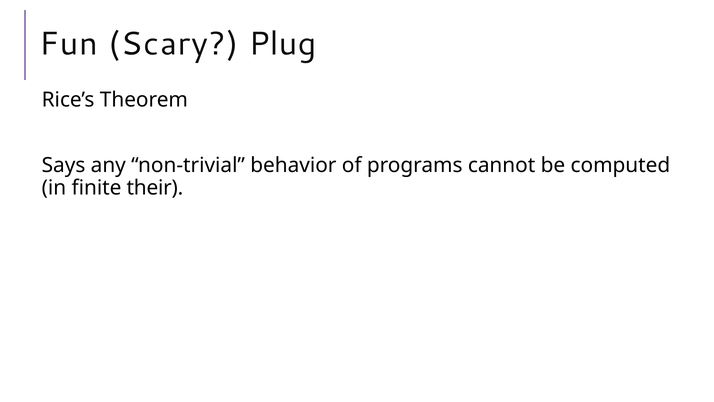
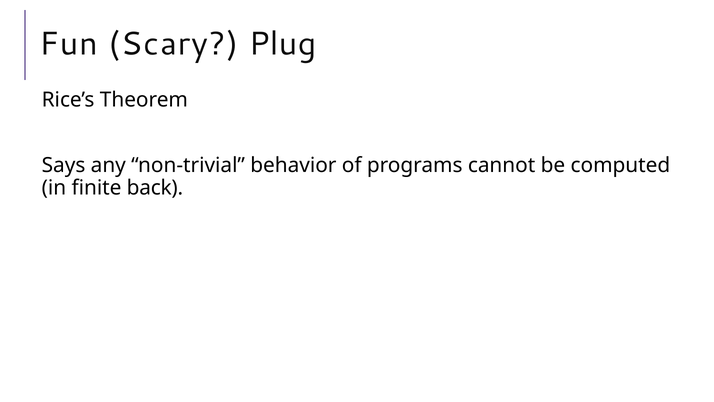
their: their -> back (155, 188)
